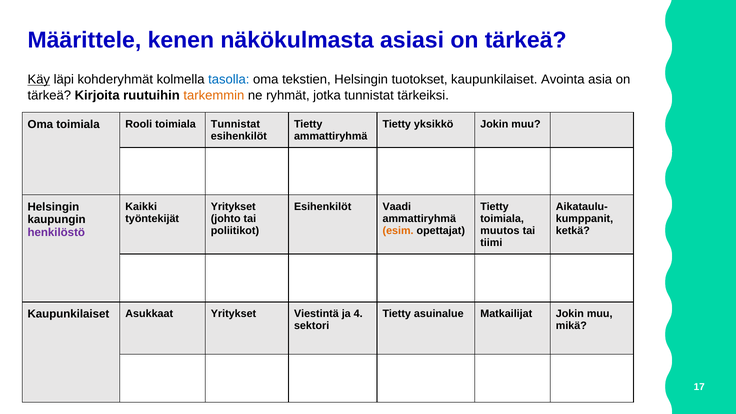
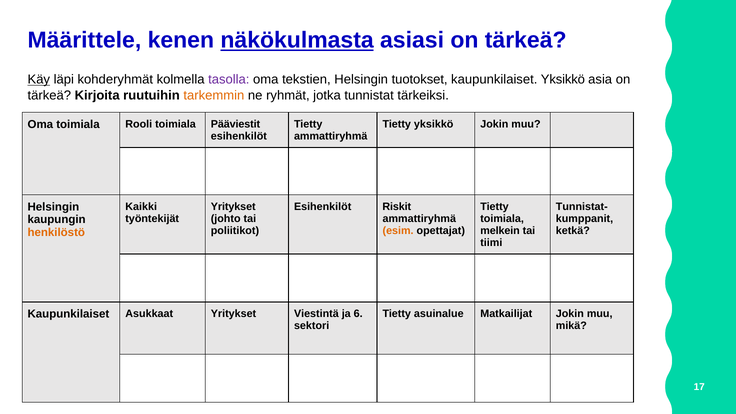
näkökulmasta underline: none -> present (297, 40)
tasolla colour: blue -> purple (229, 80)
kaupunkilaiset Avointa: Avointa -> Yksikkö (563, 80)
toimiala Tunnistat: Tunnistat -> Pääviestit (236, 124)
Vaadi: Vaadi -> Riskit (397, 207)
Aikataulu-: Aikataulu- -> Tunnistat- (582, 207)
muutos: muutos -> melkein (500, 231)
henkilöstö colour: purple -> orange (56, 232)
4: 4 -> 6 (358, 314)
